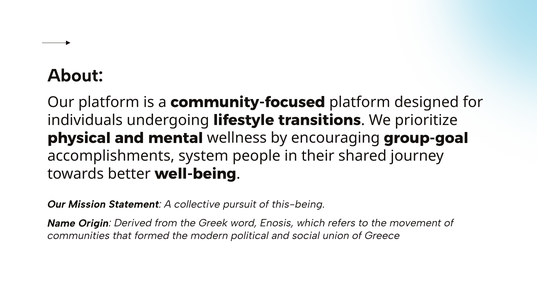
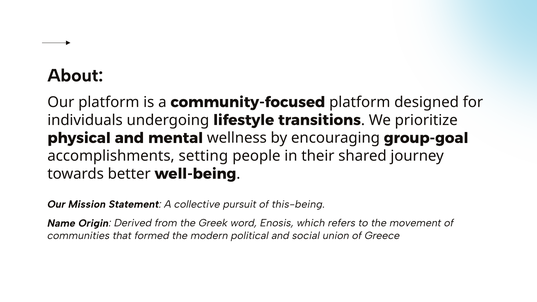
system: system -> setting (203, 156)
